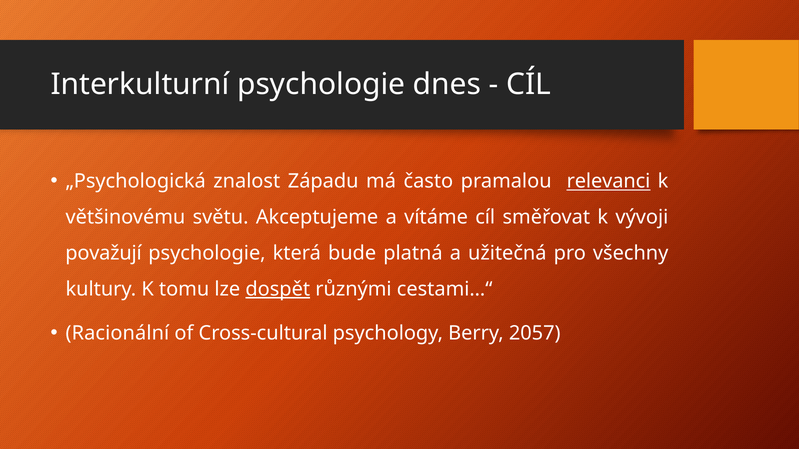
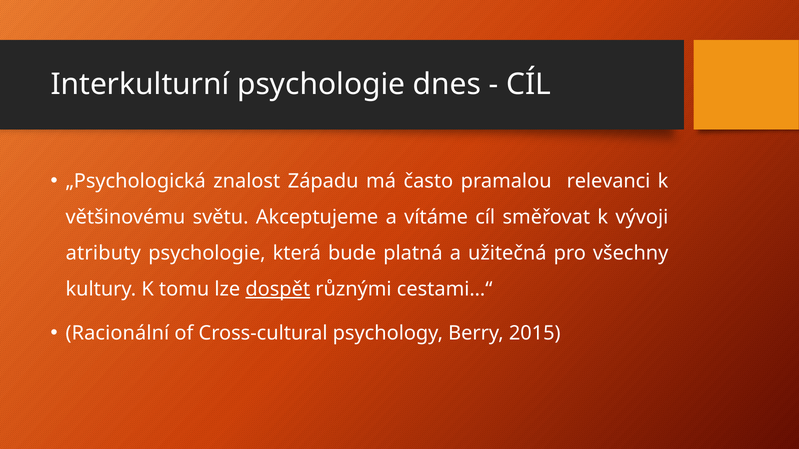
relevanci underline: present -> none (608, 182)
považují: považují -> atributy (103, 253)
2057: 2057 -> 2015 (535, 334)
